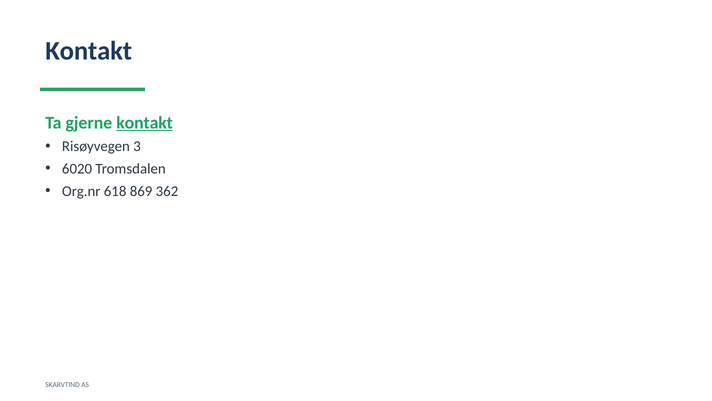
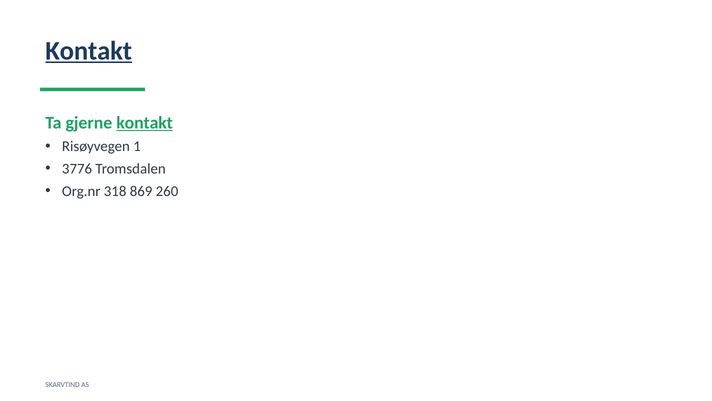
Kontakt underline: none -> present (89, 51)
3: 3 -> 1 (137, 146)
6020: 6020 -> 3776 (77, 169)
618: 618 -> 318 (115, 191)
362: 362 -> 260 (167, 191)
